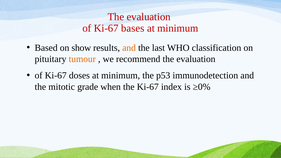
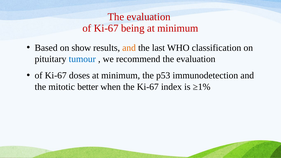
bases: bases -> being (133, 28)
tumour colour: orange -> blue (82, 59)
grade: grade -> better (88, 87)
≥0%: ≥0% -> ≥1% (202, 87)
